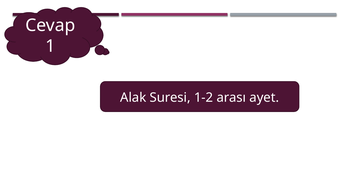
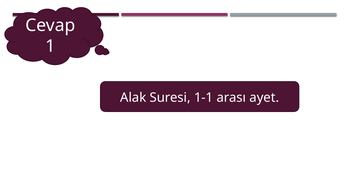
1-2: 1-2 -> 1-1 (204, 98)
